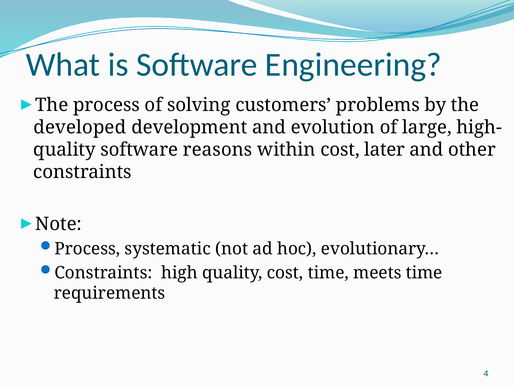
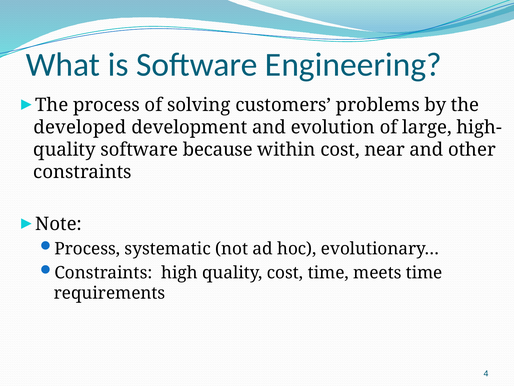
reasons: reasons -> because (218, 149)
later: later -> near (385, 149)
